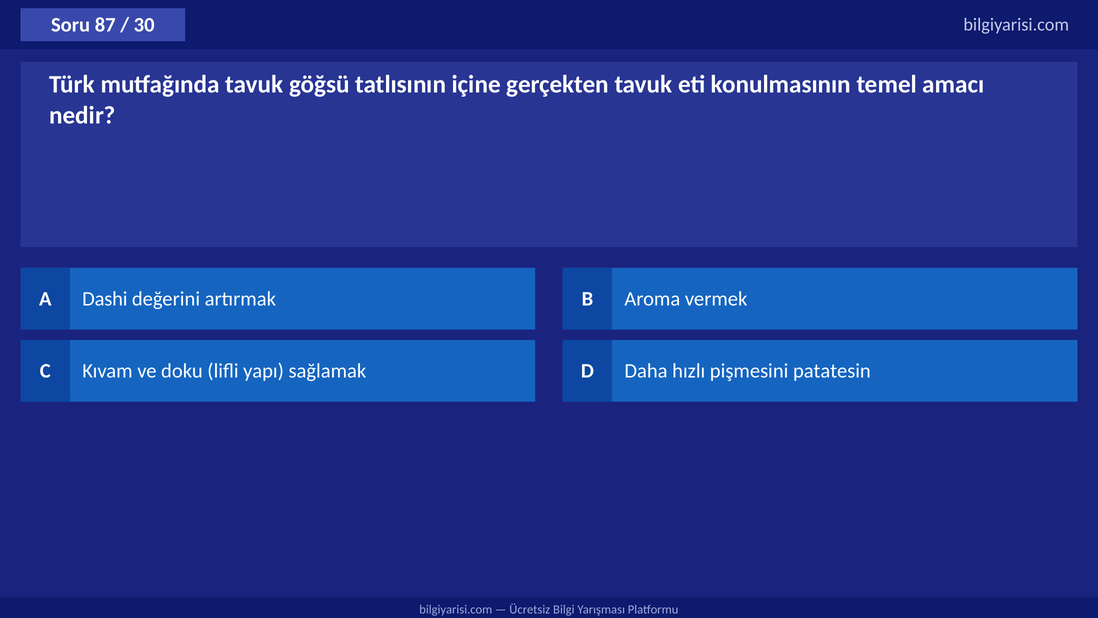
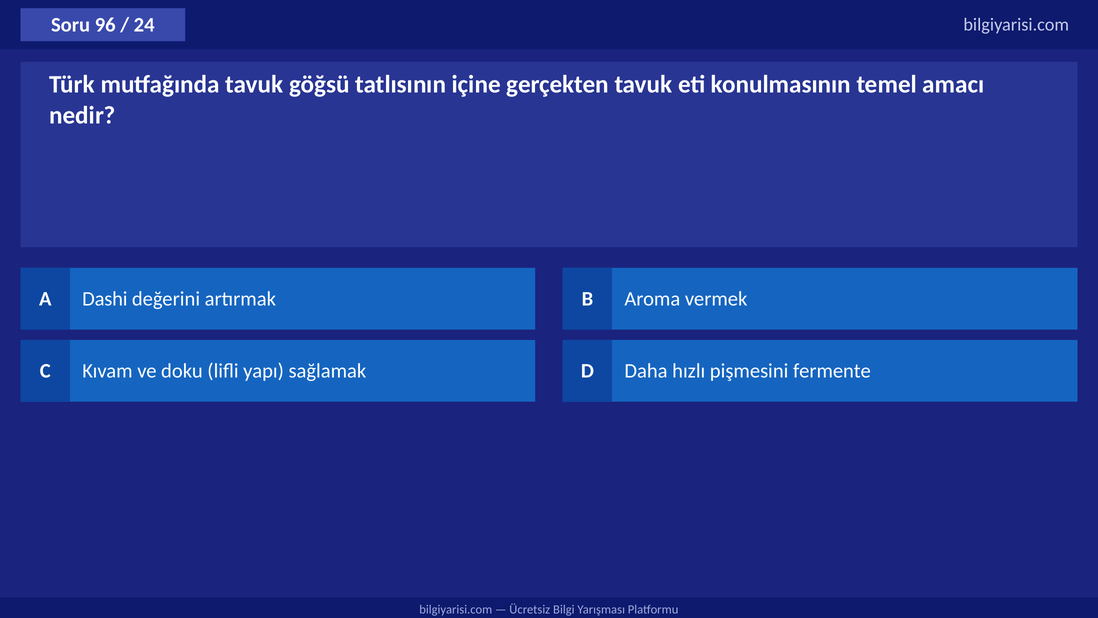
87: 87 -> 96 (105, 25)
30: 30 -> 24 (144, 25)
patatesin: patatesin -> fermente (832, 371)
